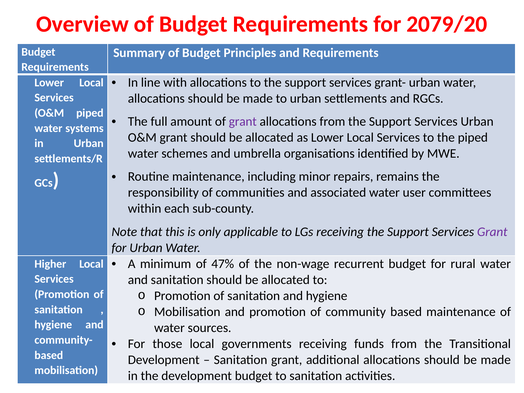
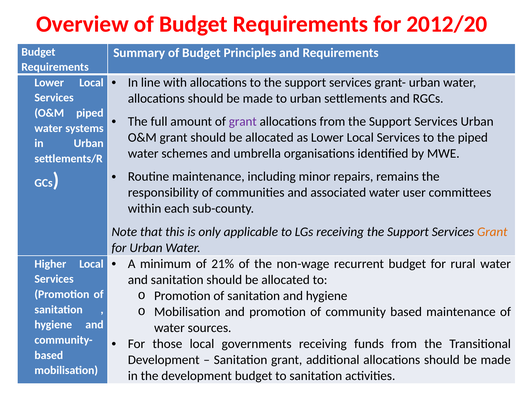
2079/20: 2079/20 -> 2012/20 (447, 24)
Grant colour: purple -> orange (492, 232)
47%: 47% -> 21% (223, 264)
